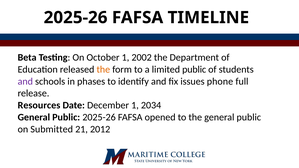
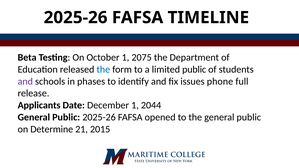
2002: 2002 -> 2075 (142, 58)
the colour: orange -> blue (103, 69)
Resources: Resources -> Applicants (39, 105)
2034: 2034 -> 2044 (151, 105)
Submitted: Submitted -> Determine (52, 129)
2012: 2012 -> 2015 (100, 129)
